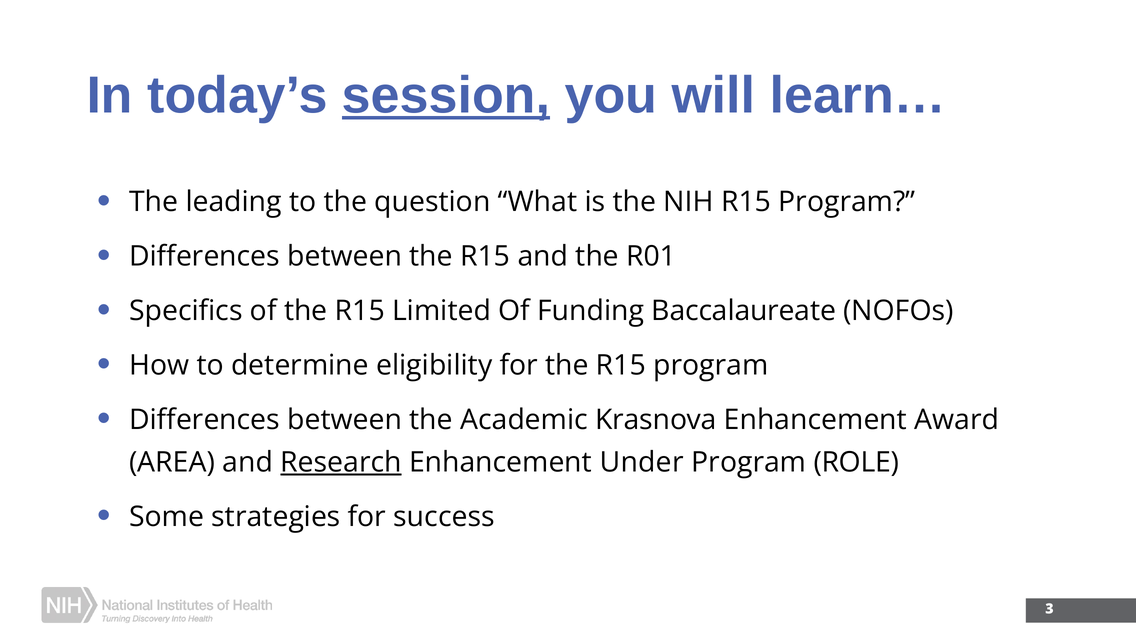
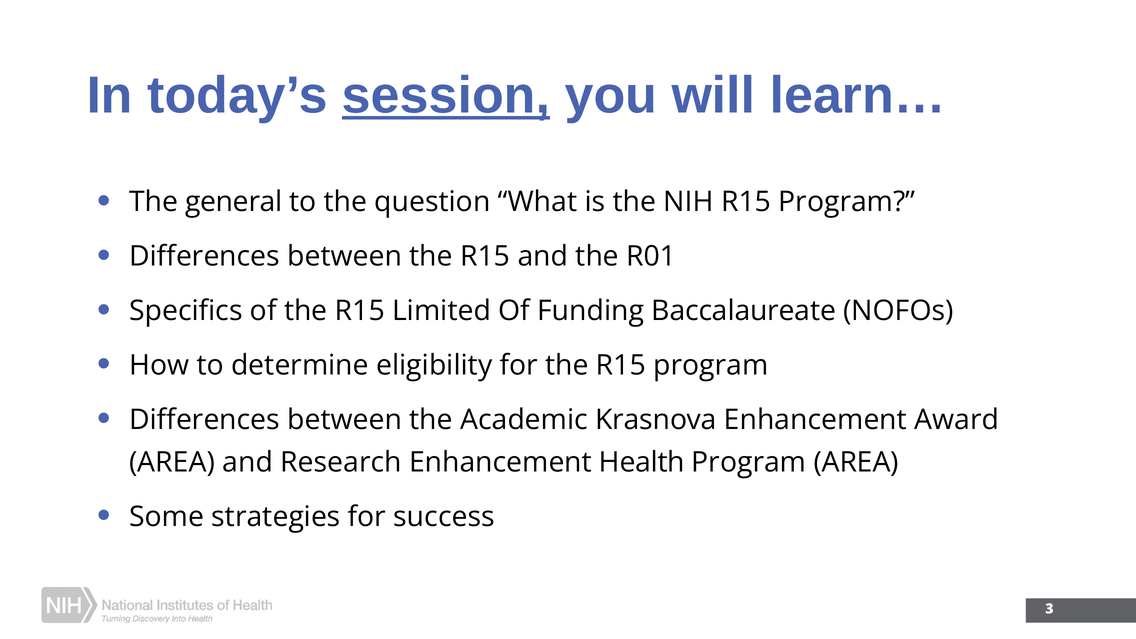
leading: leading -> general (234, 202)
Research underline: present -> none (341, 462)
Under: Under -> Health (642, 462)
Program ROLE: ROLE -> AREA (856, 462)
